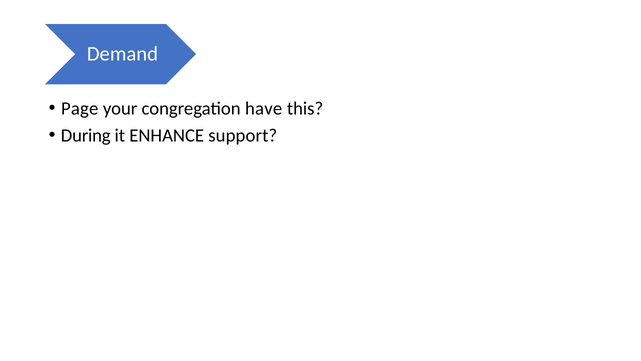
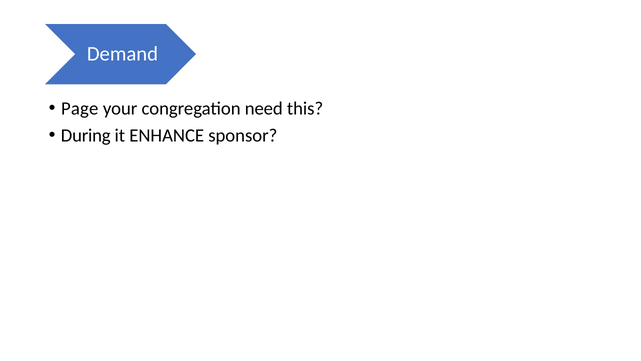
have: have -> need (264, 108)
support: support -> sponsor (243, 135)
